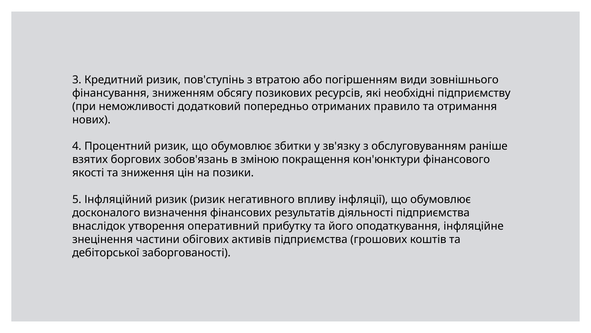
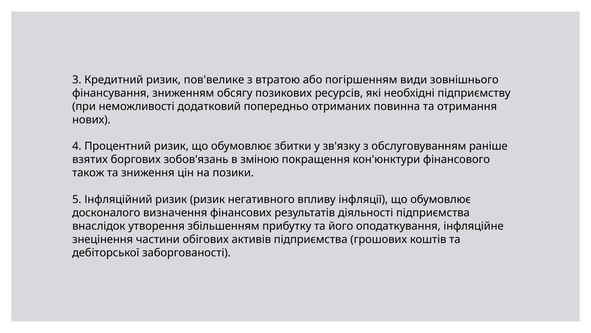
пов'ступінь: пов'ступінь -> пов'велике (214, 80)
правило: правило -> повинна (397, 106)
якості: якості -> також (88, 173)
оперативний: оперативний -> збільшенням (224, 226)
